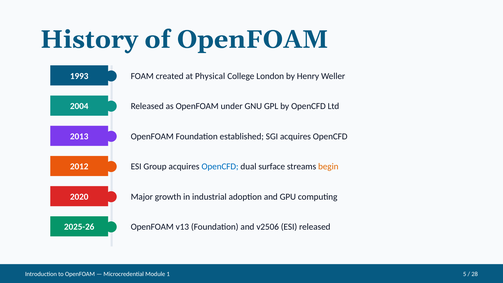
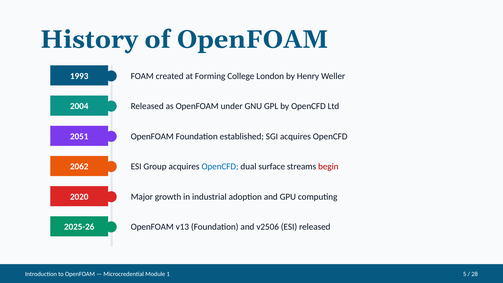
Physical: Physical -> Forming (210, 76)
2013: 2013 -> 2051 (79, 136)
2012: 2012 -> 2062 (79, 167)
begin colour: orange -> red (328, 167)
